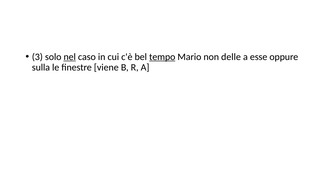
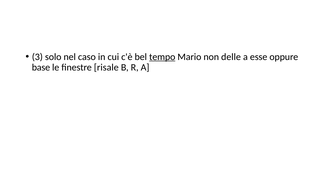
nel underline: present -> none (70, 57)
sulla: sulla -> base (41, 67)
viene: viene -> risale (106, 67)
